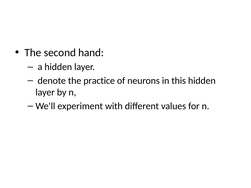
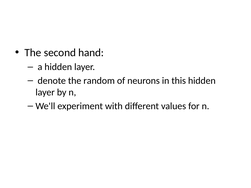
practice: practice -> random (99, 81)
